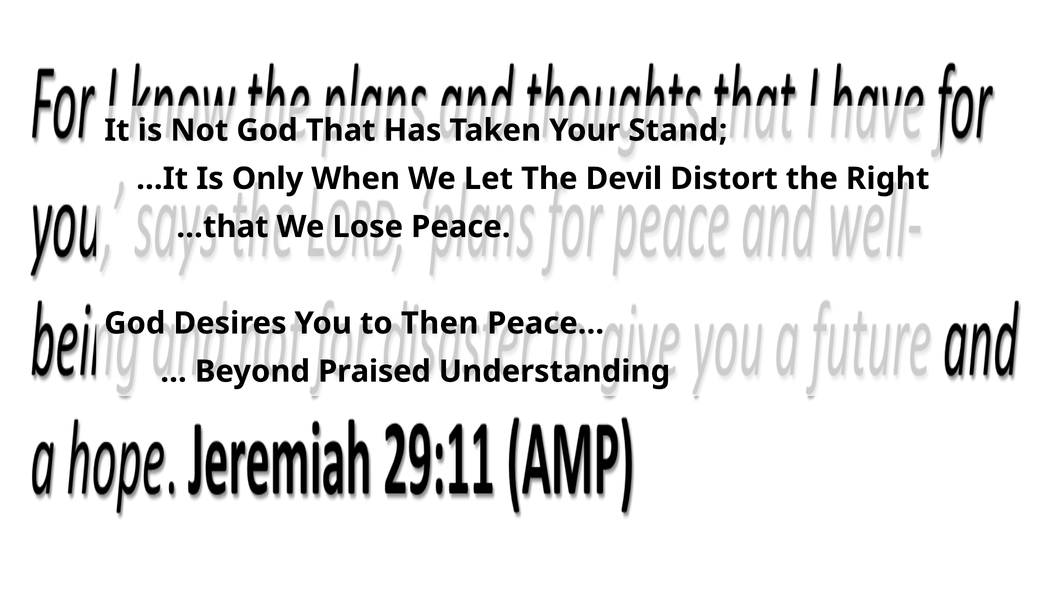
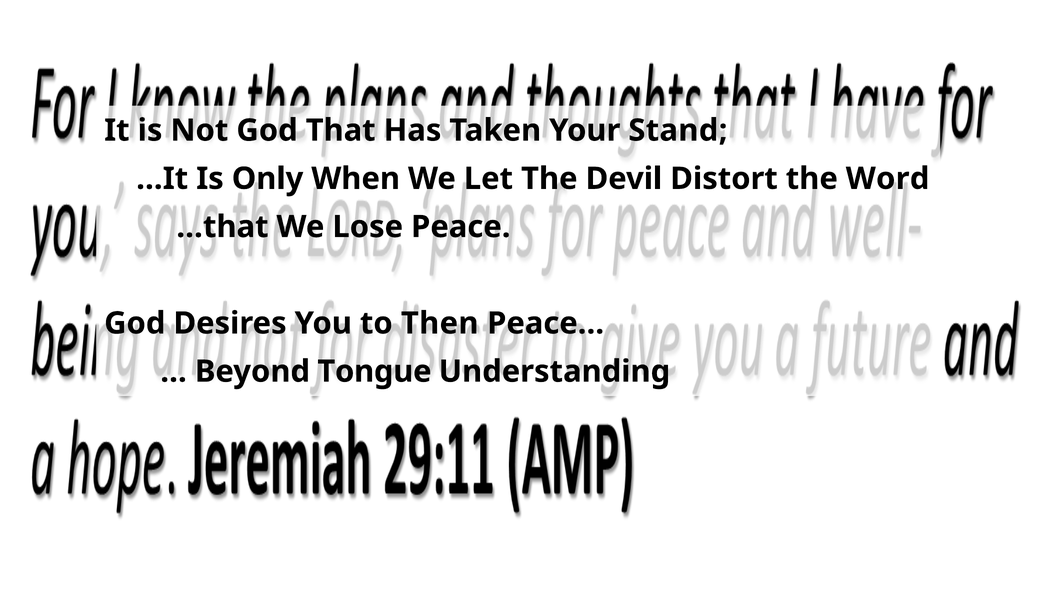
Right: Right -> Word (888, 179)
Praised: Praised -> Tongue (374, 371)
